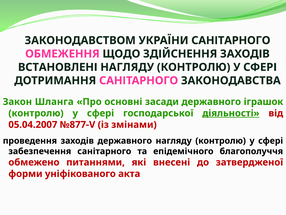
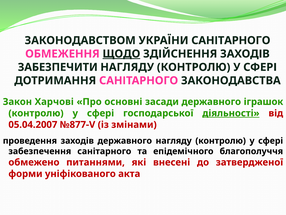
ЩОДО underline: none -> present (121, 54)
ВСТАНОВЛЕНІ: ВСТАНОВЛЕНІ -> ЗАБЕЗПЕЧИТИ (58, 67)
Шланга: Шланга -> Харчові (54, 102)
